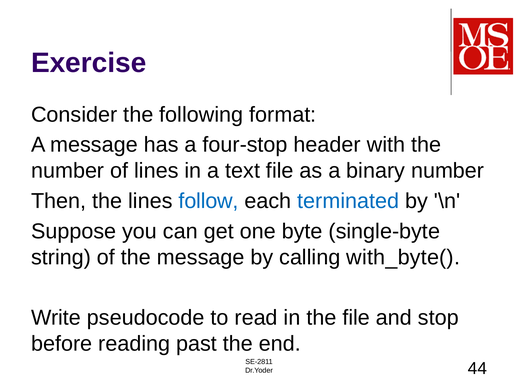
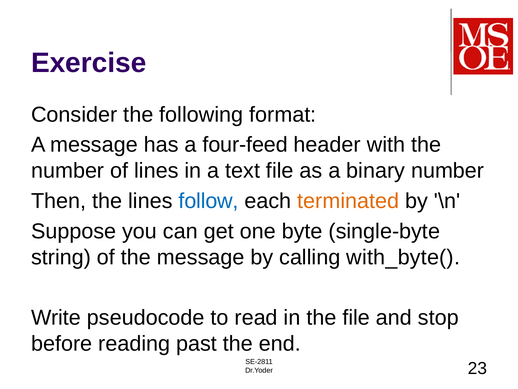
four-stop: four-stop -> four-feed (245, 145)
terminated colour: blue -> orange (348, 201)
44: 44 -> 23 (477, 368)
